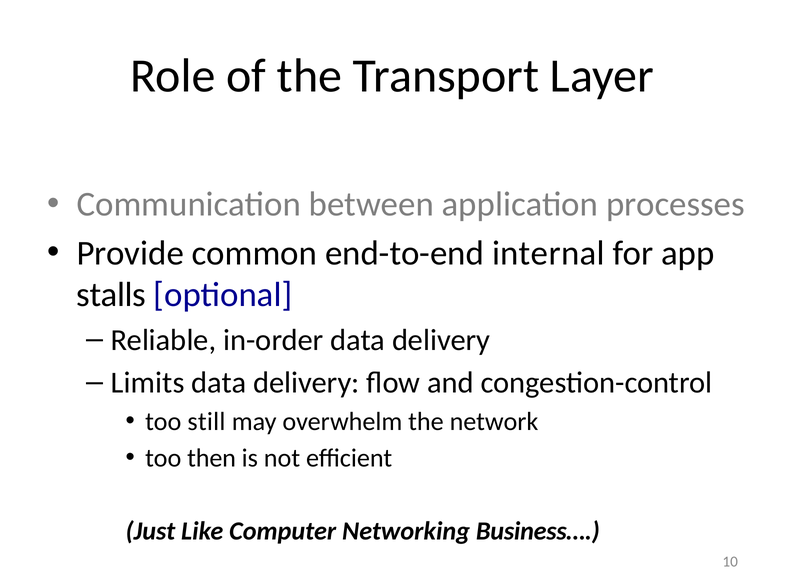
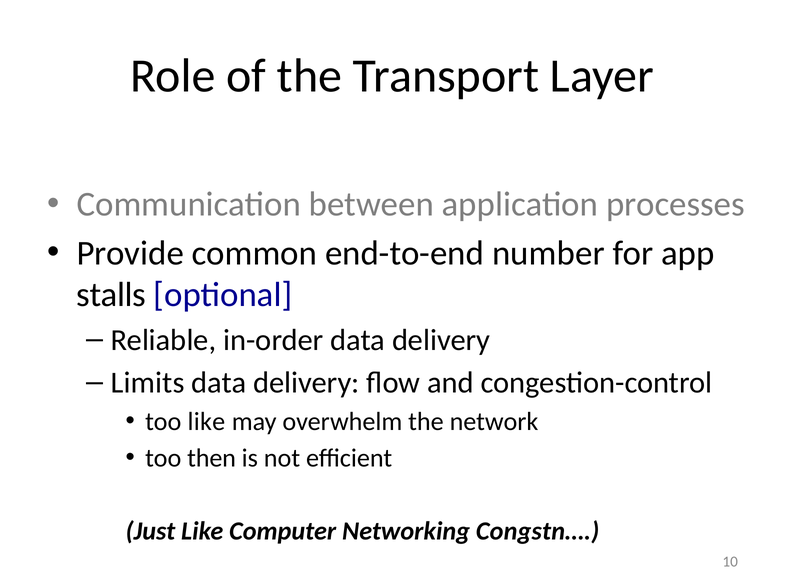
internal: internal -> number (548, 253)
too still: still -> like (206, 422)
Business…: Business… -> Congstn… (538, 532)
